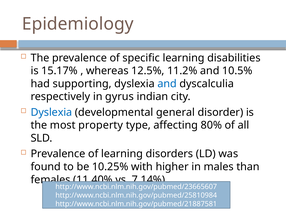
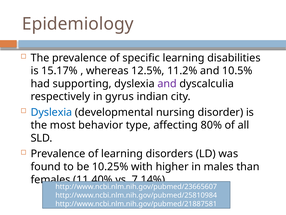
and colour: blue -> purple (167, 84)
general: general -> nursing (176, 112)
property: property -> behavior (101, 125)
